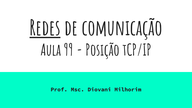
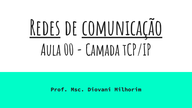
comunicação underline: none -> present (122, 28)
99: 99 -> 00 (69, 50)
Posição: Posição -> Camada (103, 50)
